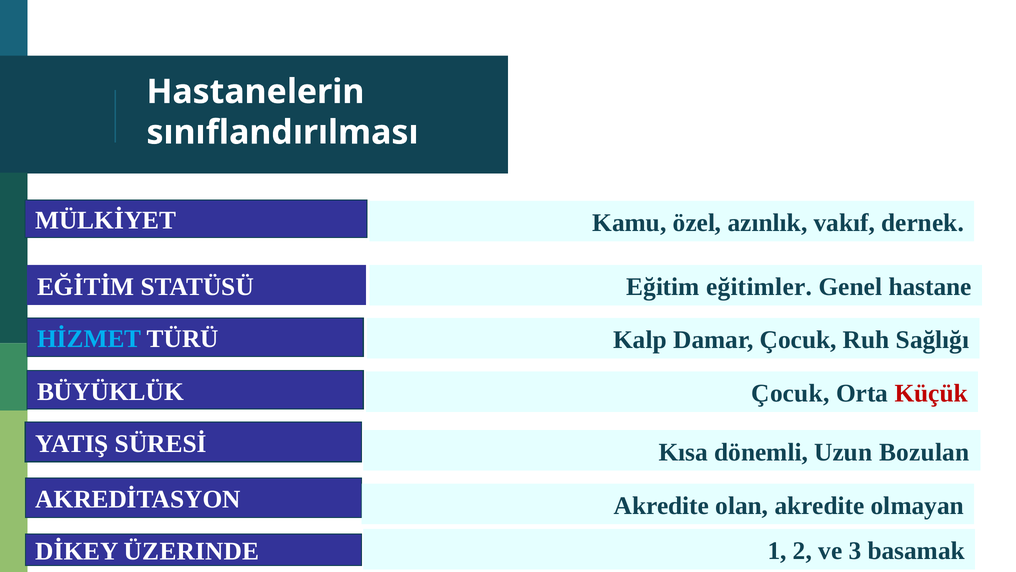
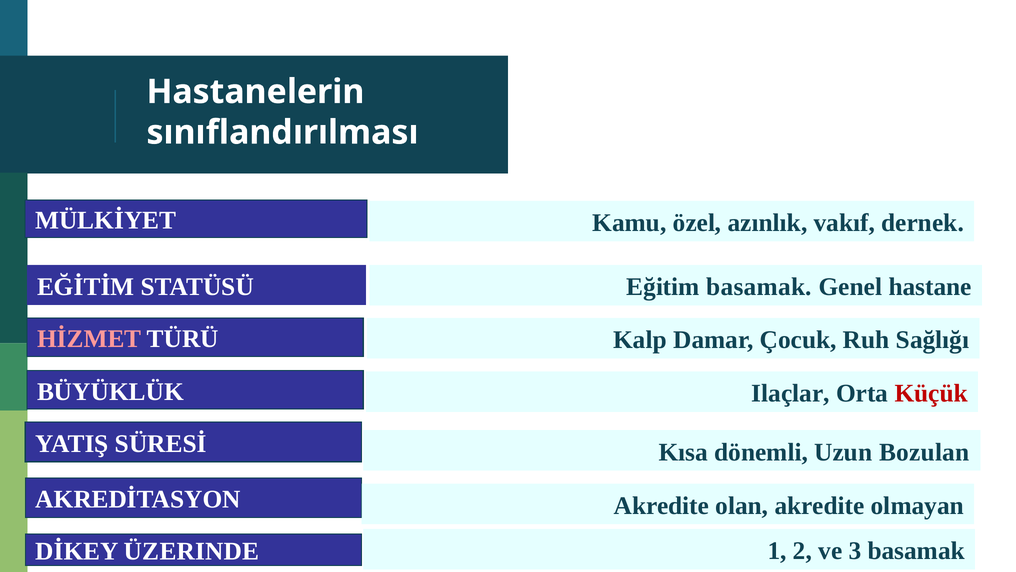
Eğitim eğitimler: eğitimler -> basamak (759, 287)
HİZMET colour: light blue -> pink (89, 339)
Çocuk: Çocuk -> Ilaçlar (791, 393)
